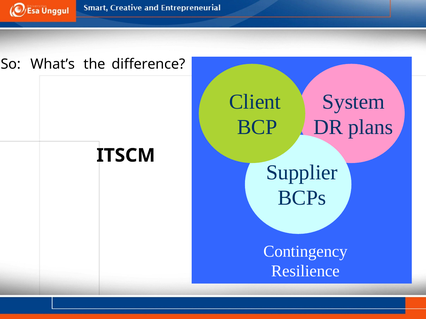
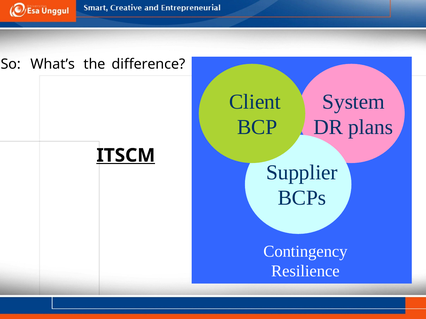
ITSCM underline: none -> present (126, 156)
